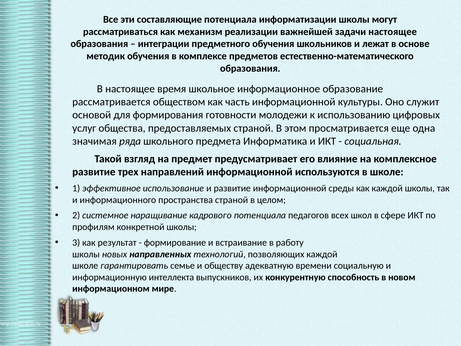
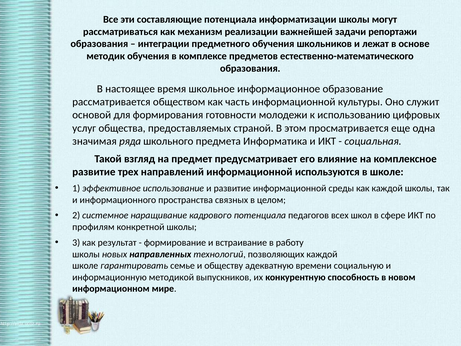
задачи настоящее: настоящее -> репортажи (393, 32)
пространства страной: страной -> связных (232, 200)
интеллекта: интеллекта -> методикой (171, 277)
